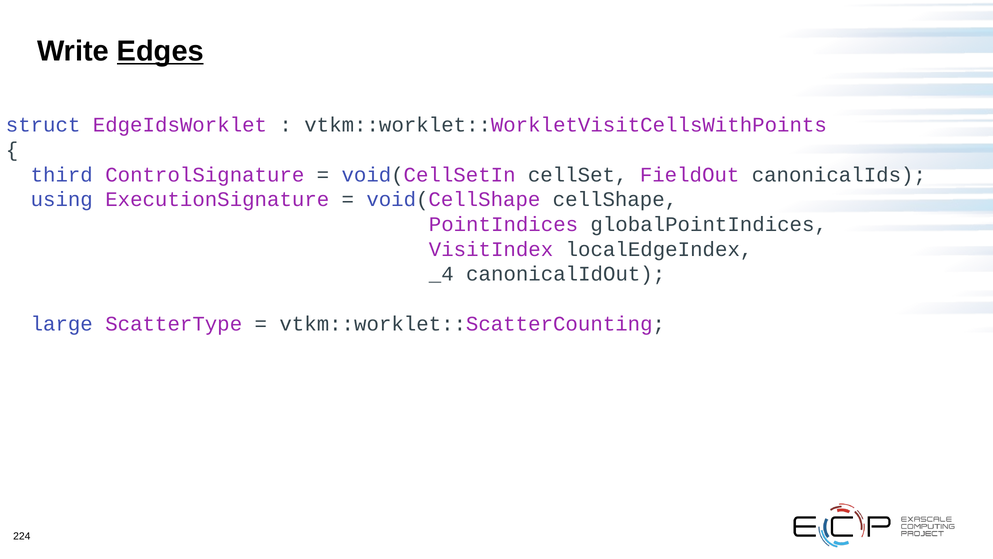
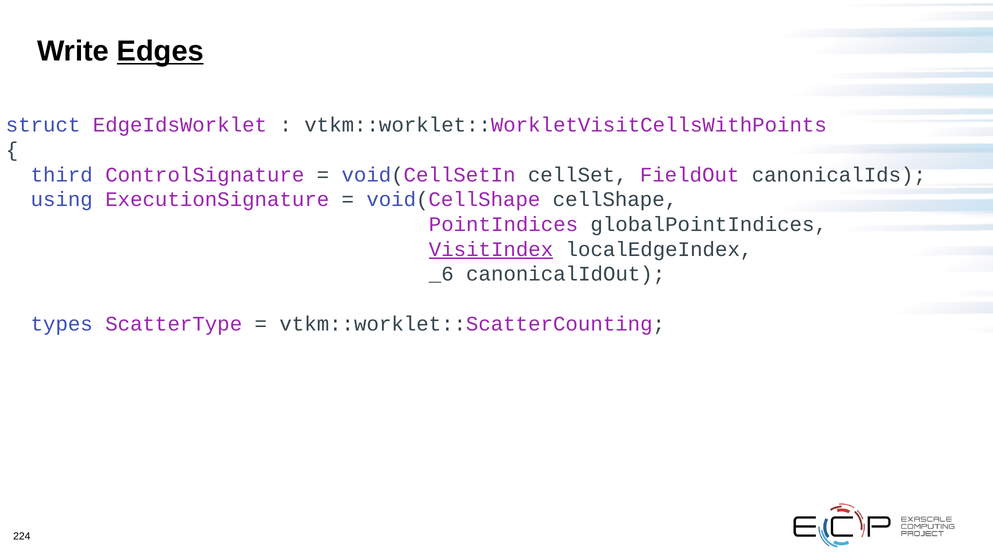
VisitIndex underline: none -> present (491, 249)
_4: _4 -> _6 (441, 274)
large: large -> types (62, 324)
